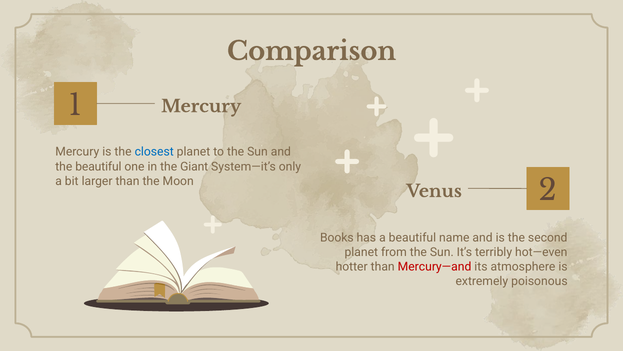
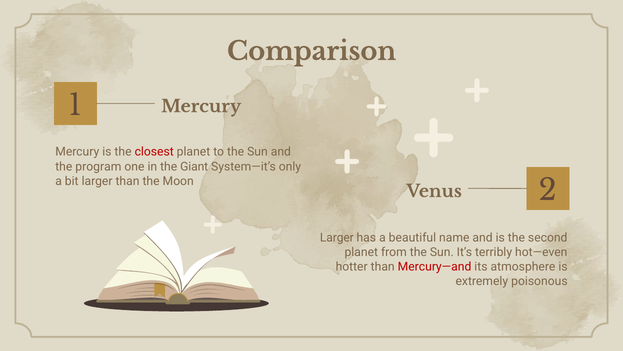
closest colour: blue -> red (154, 152)
the beautiful: beautiful -> program (98, 166)
Books: Books -> Larger (337, 237)
